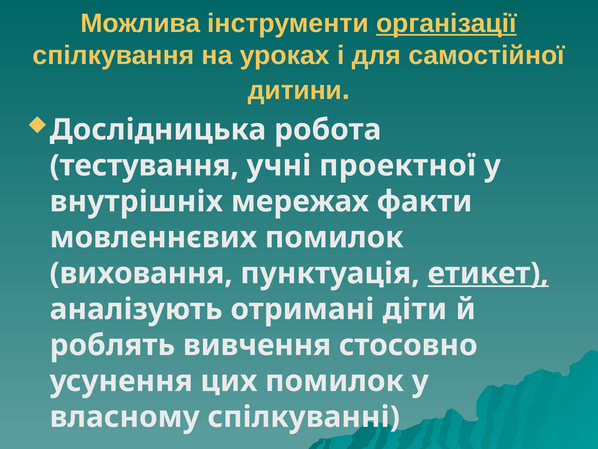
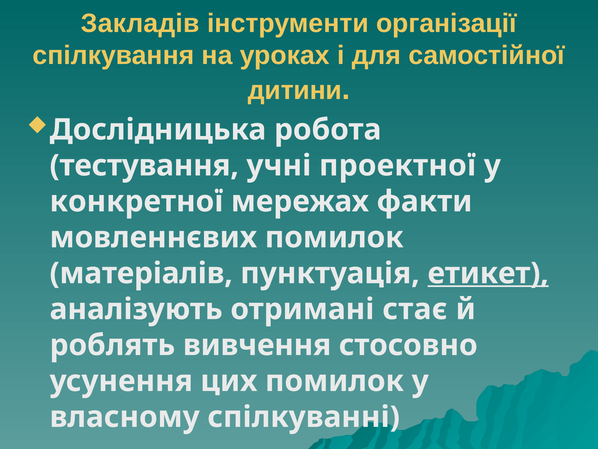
Можлива: Можлива -> Закладів (140, 23)
організації underline: present -> none (446, 23)
внутрішніх: внутрішніх -> конкретної (136, 201)
виховання: виховання -> матеріалів (141, 273)
діти: діти -> стає (415, 309)
